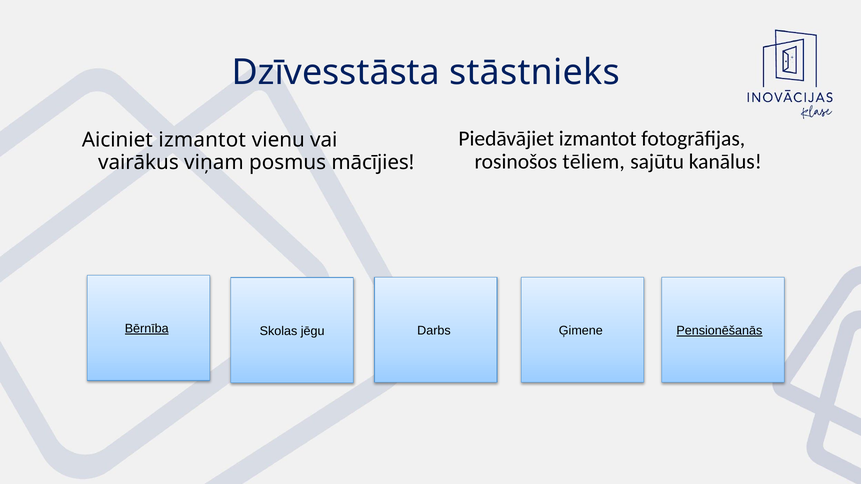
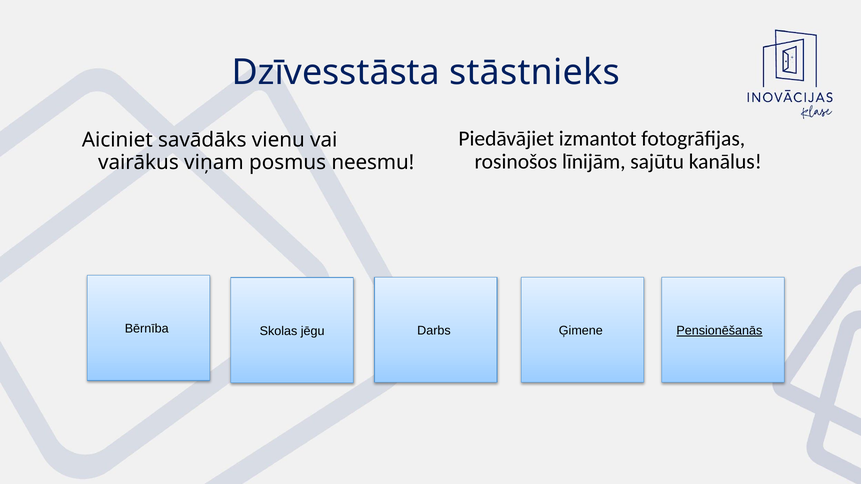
Aiciniet izmantot: izmantot -> savādāks (202, 140)
tēliem: tēliem -> līnijām (594, 162)
mācījies: mācījies -> neesmu (373, 162)
Bērnība underline: present -> none (147, 329)
